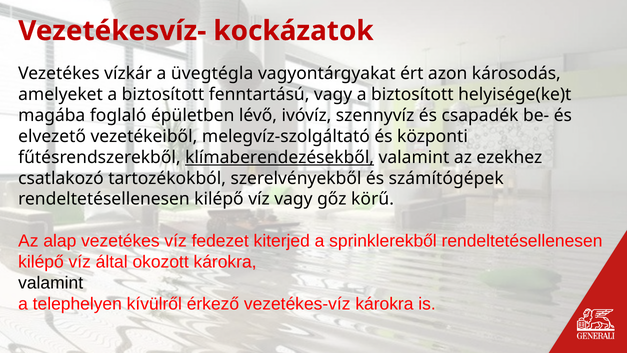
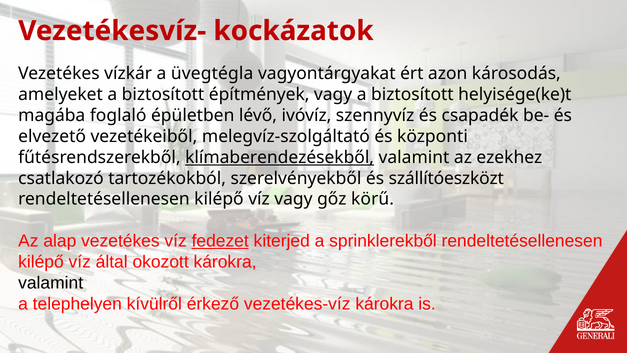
fenntartású: fenntartású -> építmények (259, 94)
számítógépek: számítógépek -> szállítóeszközt (446, 178)
fedezet underline: none -> present (220, 241)
